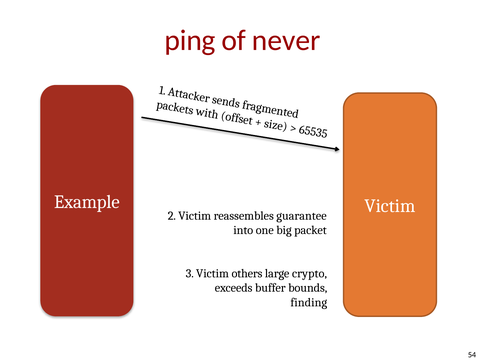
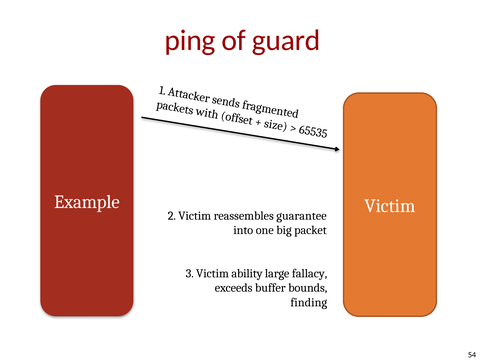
never: never -> guard (286, 40)
others: others -> ability (247, 273)
crypto: crypto -> fallacy (310, 273)
